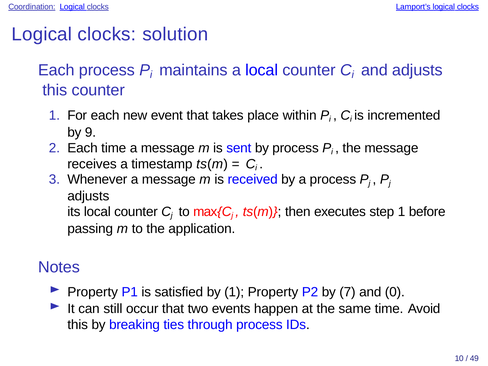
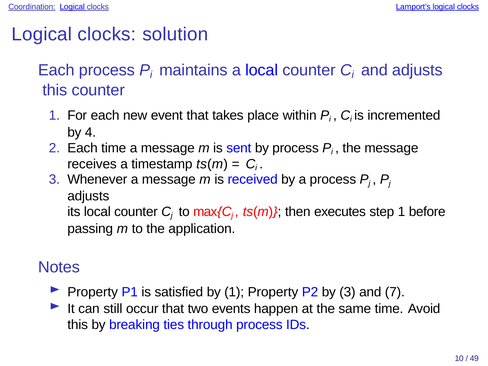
9: 9 -> 4 (90, 133)
by 7: 7 -> 3 (347, 292)
0: 0 -> 7 (395, 292)
